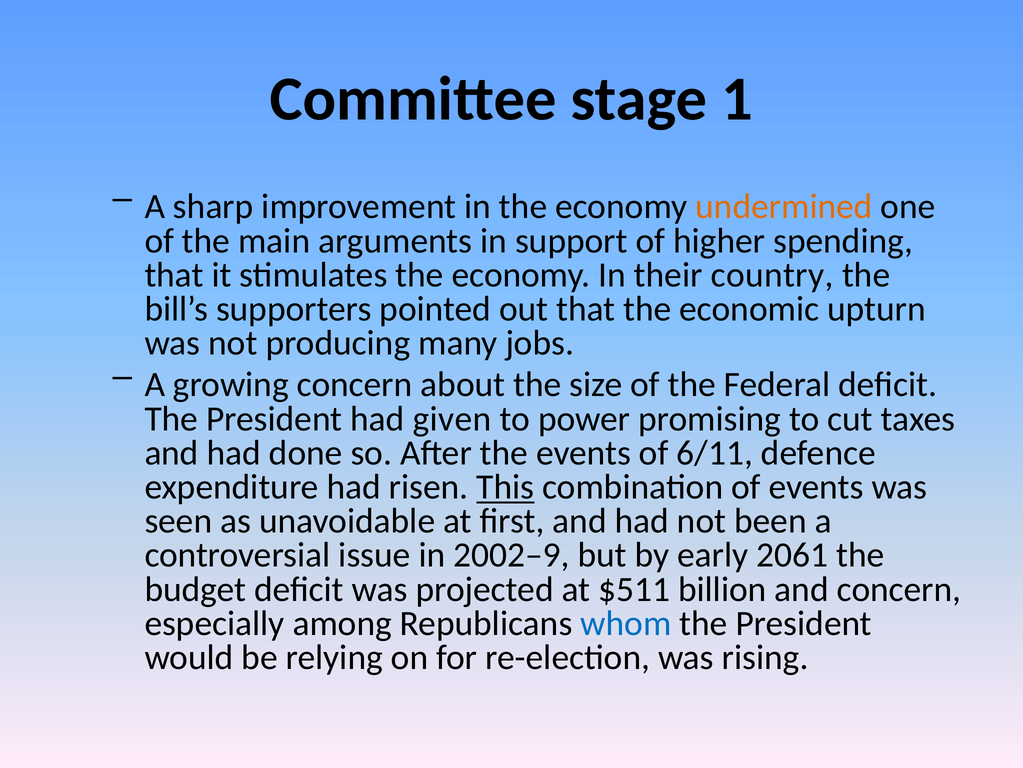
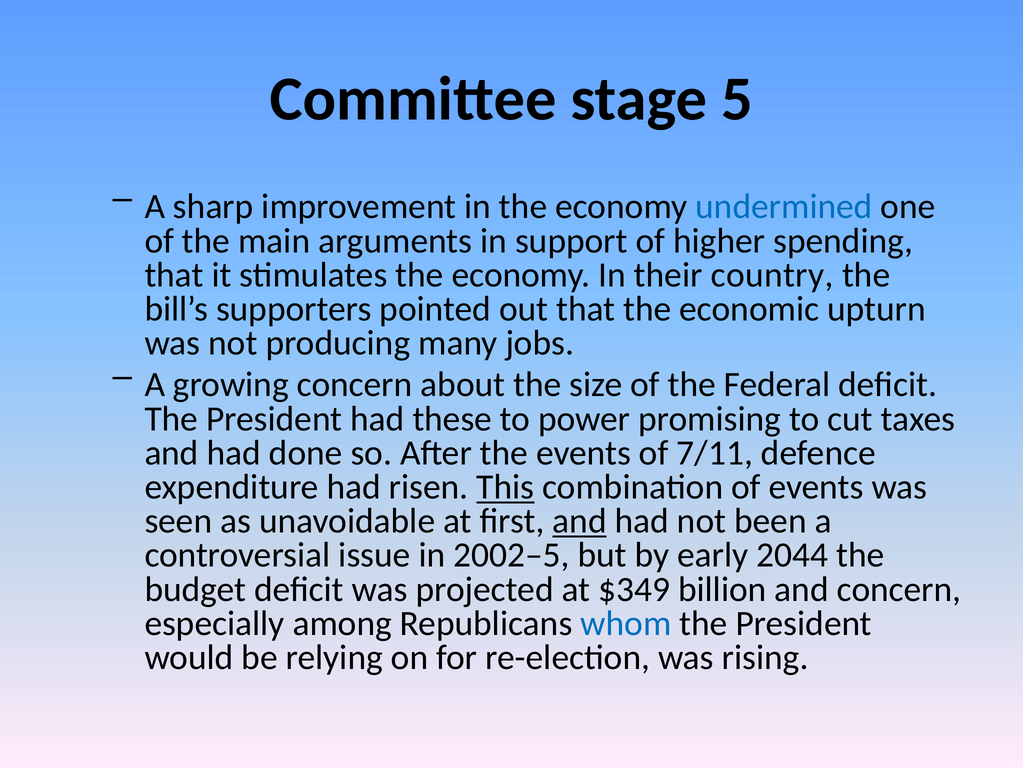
1: 1 -> 5 (737, 99)
undermined colour: orange -> blue (784, 206)
given: given -> these (452, 418)
6/11: 6/11 -> 7/11 (715, 452)
and underline: none -> present (580, 521)
2002–9: 2002–9 -> 2002–5 (511, 555)
2061: 2061 -> 2044 (792, 555)
$511: $511 -> $349 (634, 589)
